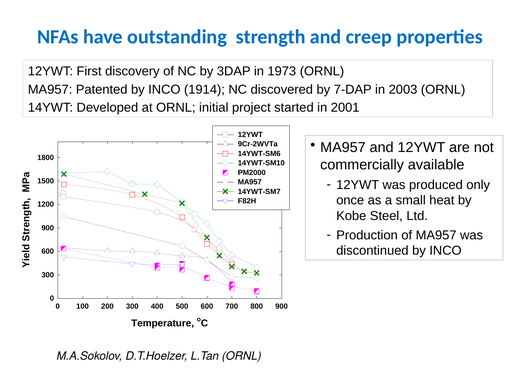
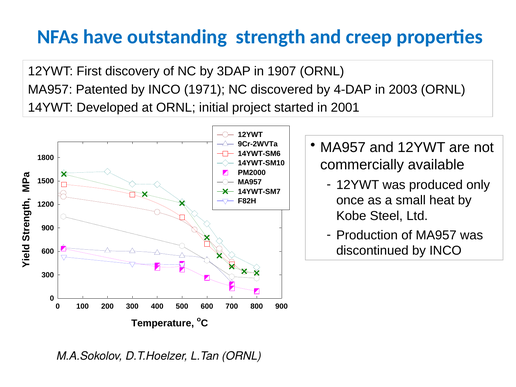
1973: 1973 -> 1907 (282, 71)
1914: 1914 -> 1971 (204, 89)
7-DAP: 7-DAP -> 4-DAP (353, 89)
